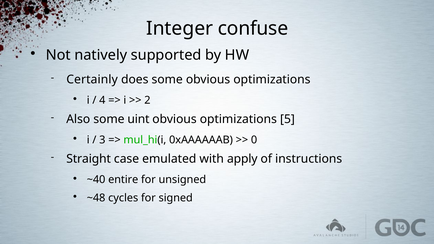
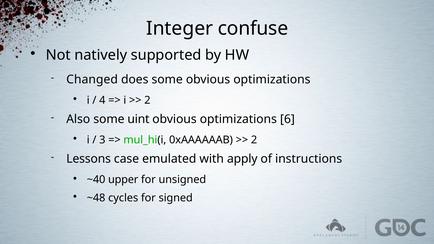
Certainly: Certainly -> Changed (92, 80)
5: 5 -> 6 (287, 119)
0: 0 -> 2 (254, 140)
Straight: Straight -> Lessons (89, 159)
entire: entire -> upper (123, 180)
